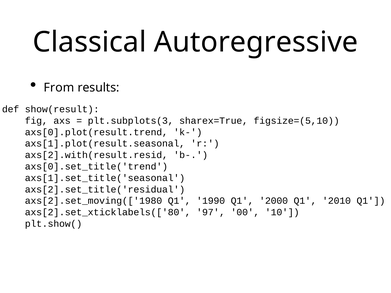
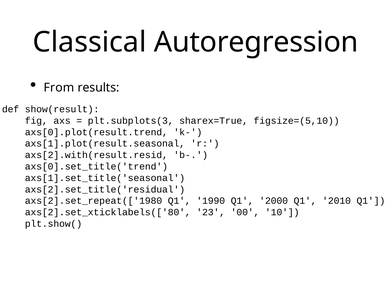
Autoregressive: Autoregressive -> Autoregression (256, 42)
axs[2].set_moving(['1980: axs[2].set_moving(['1980 -> axs[2].set_repeat(['1980 (94, 201)
97: 97 -> 23 (211, 212)
